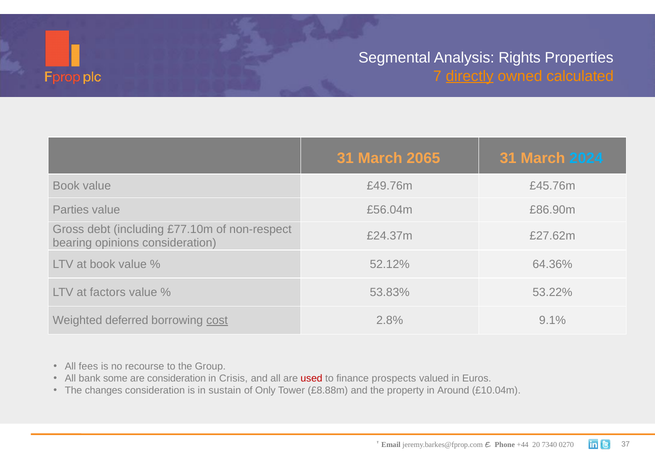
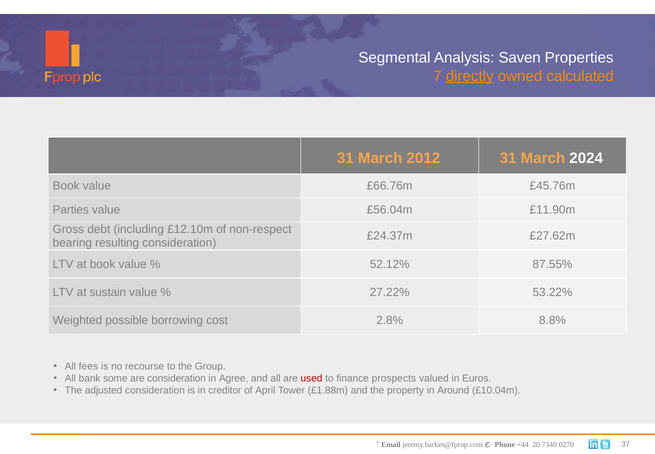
Rights: Rights -> Saven (520, 58)
2065: 2065 -> 2012 (423, 158)
2024 colour: light blue -> white (586, 158)
£49.76m: £49.76m -> £66.76m (390, 186)
£86.90m: £86.90m -> £11.90m (552, 210)
£77.10m: £77.10m -> £12.10m (190, 229)
opinions: opinions -> resulting (117, 242)
64.36%: 64.36% -> 87.55% (553, 264)
factors: factors -> sustain (108, 292)
53.83%: 53.83% -> 27.22% (390, 292)
deferred: deferred -> possible (127, 320)
cost underline: present -> none (217, 320)
9.1%: 9.1% -> 8.8% (553, 320)
Crisis: Crisis -> Agree (234, 378)
changes: changes -> adjusted (104, 390)
sustain: sustain -> creditor (225, 390)
Only: Only -> April (265, 390)
£8.88m: £8.88m -> £1.88m (328, 390)
